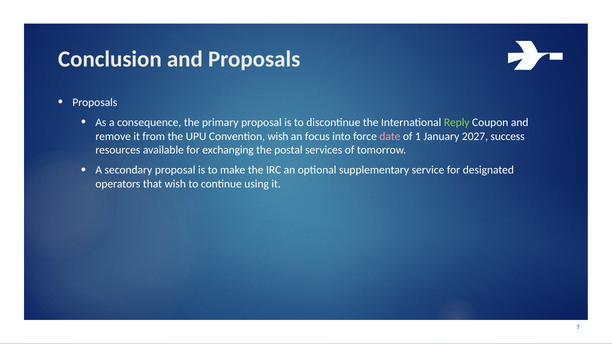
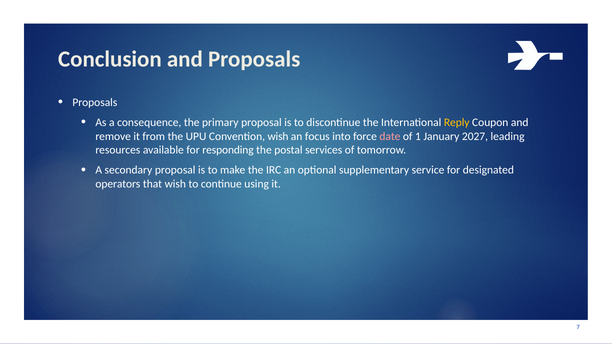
Reply colour: light green -> yellow (457, 123)
success: success -> leading (508, 136)
exchanging: exchanging -> responding (228, 150)
